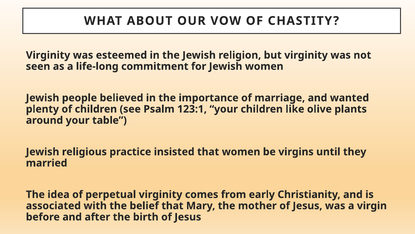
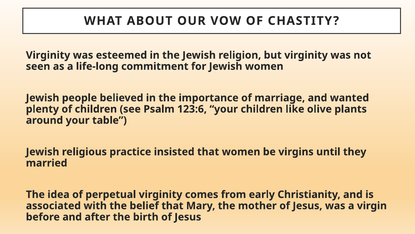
123:1: 123:1 -> 123:6 (192, 109)
